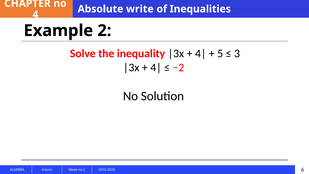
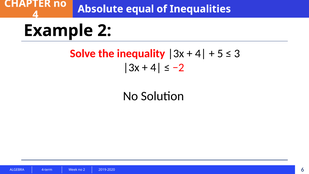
write: write -> equal (140, 9)
